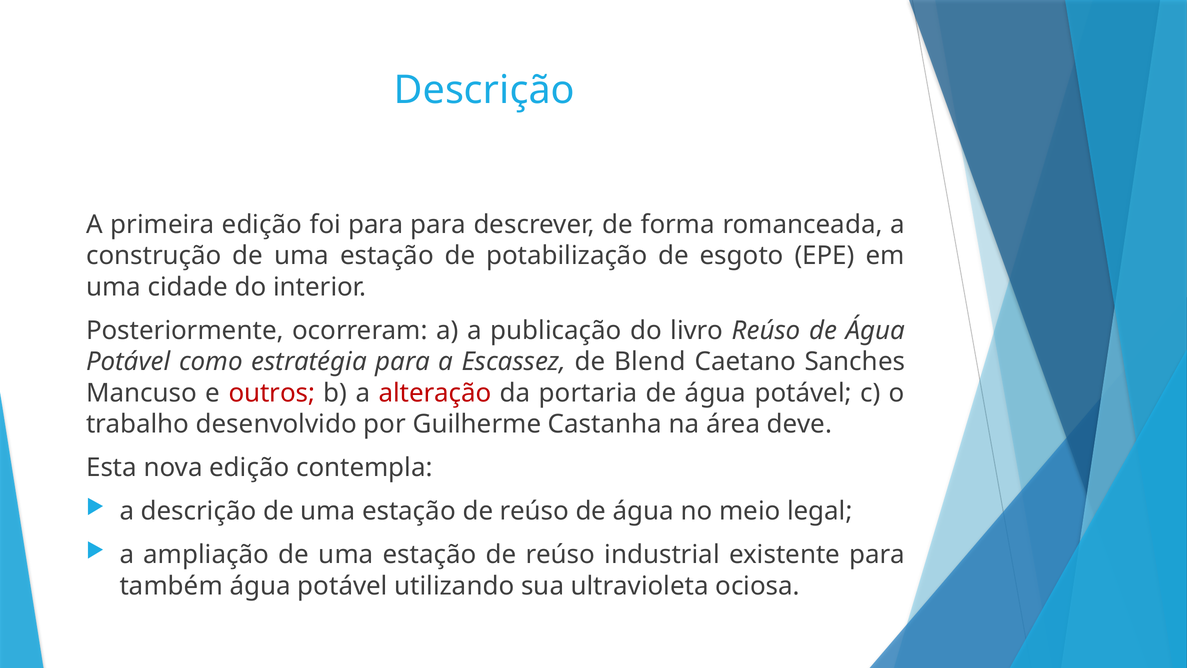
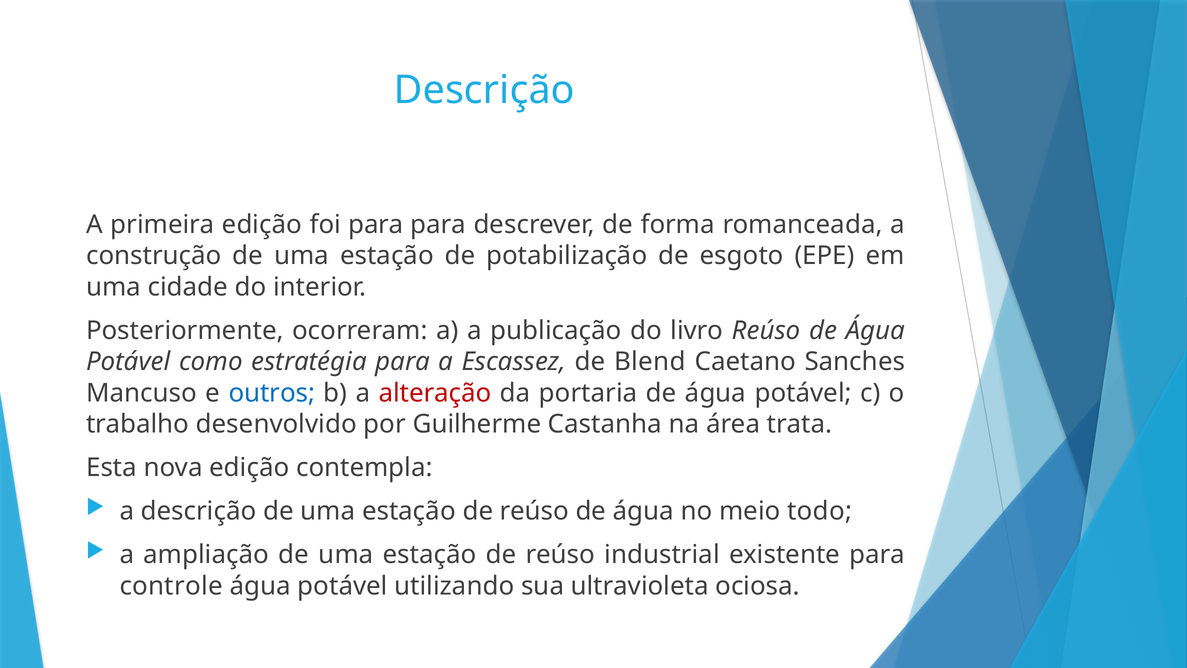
outros colour: red -> blue (272, 393)
deve: deve -> trata (799, 424)
legal: legal -> todo (820, 511)
também: também -> controle (171, 586)
